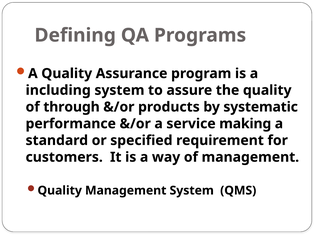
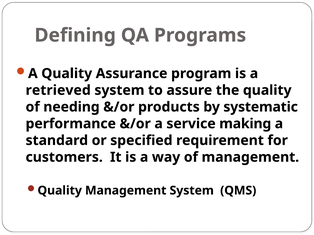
including: including -> retrieved (58, 90)
through: through -> needing (71, 107)
